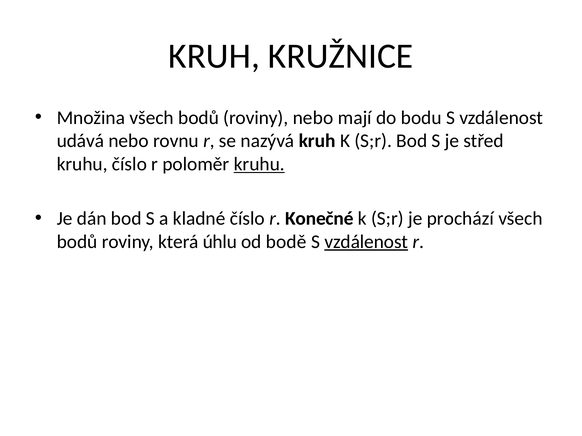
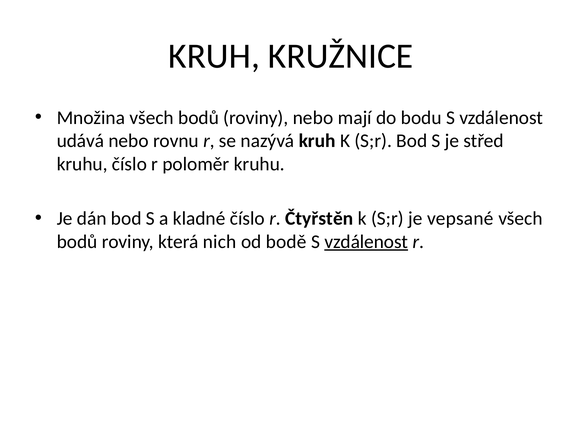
kruhu underline: present -> none (259, 164)
Konečné: Konečné -> Čtyřstěn (319, 219)
prochází: prochází -> vepsané (460, 219)
úhlu: úhlu -> nich (220, 242)
